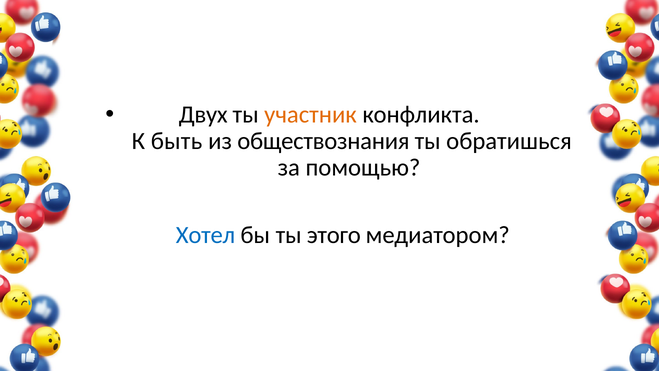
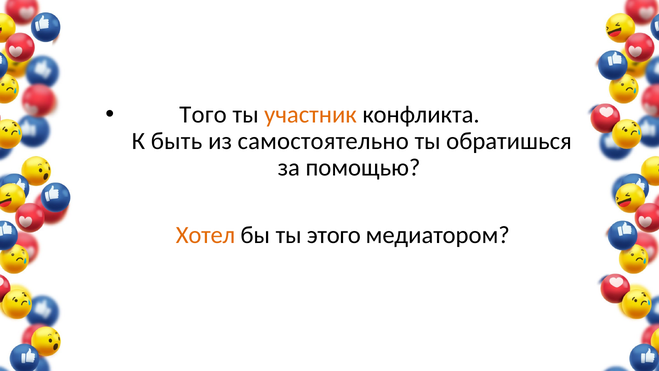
Двух: Двух -> Того (203, 114)
обществознания: обществознания -> самостоятельно (323, 141)
Хотел colour: blue -> orange (206, 235)
